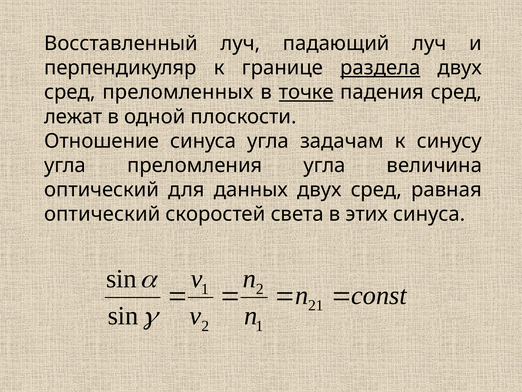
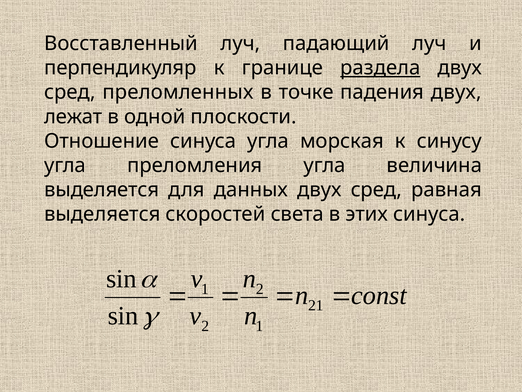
точке underline: present -> none (306, 92)
падения сред: сред -> двух (456, 92)
задачам: задачам -> морская (342, 141)
оптический: оптический -> выделяется (102, 190)
оптический: оптический -> выделяется (102, 214)
